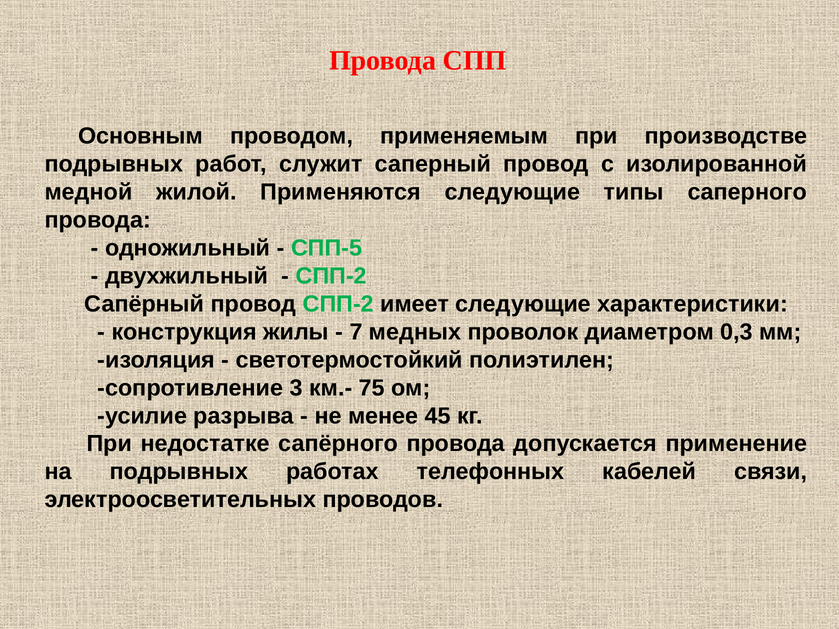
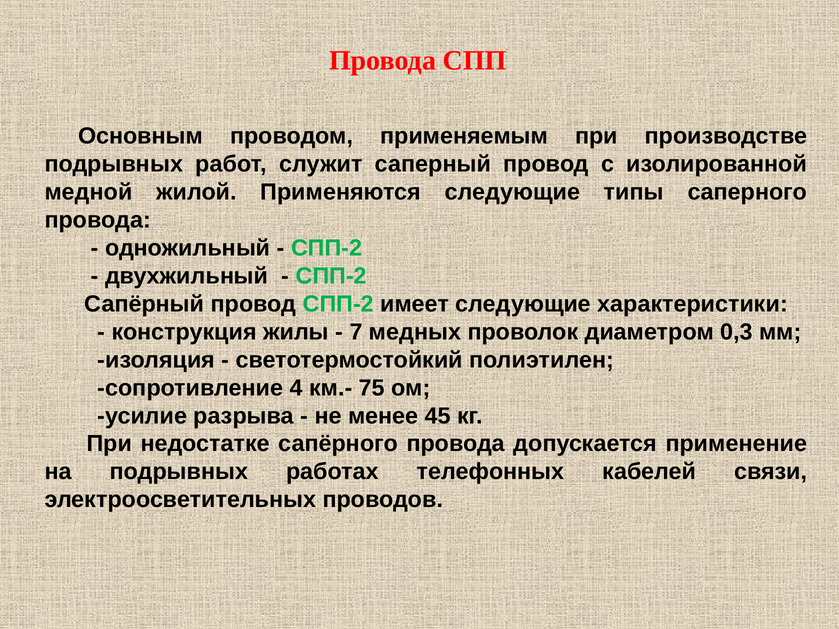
СПП-5: СПП-5 -> СПП-2 (327, 248)
3: 3 -> 4 (296, 388)
